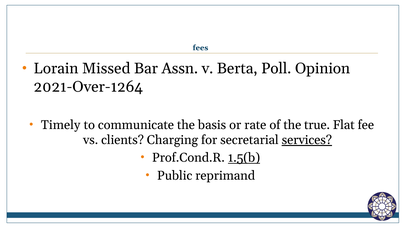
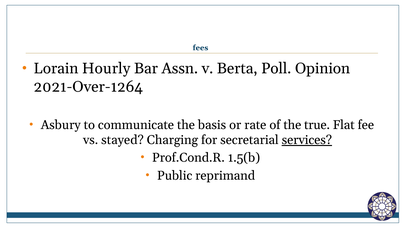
Missed: Missed -> Hourly (106, 69)
Timely: Timely -> Asbury (61, 125)
clients: clients -> stayed (122, 140)
1.5(b underline: present -> none (244, 158)
